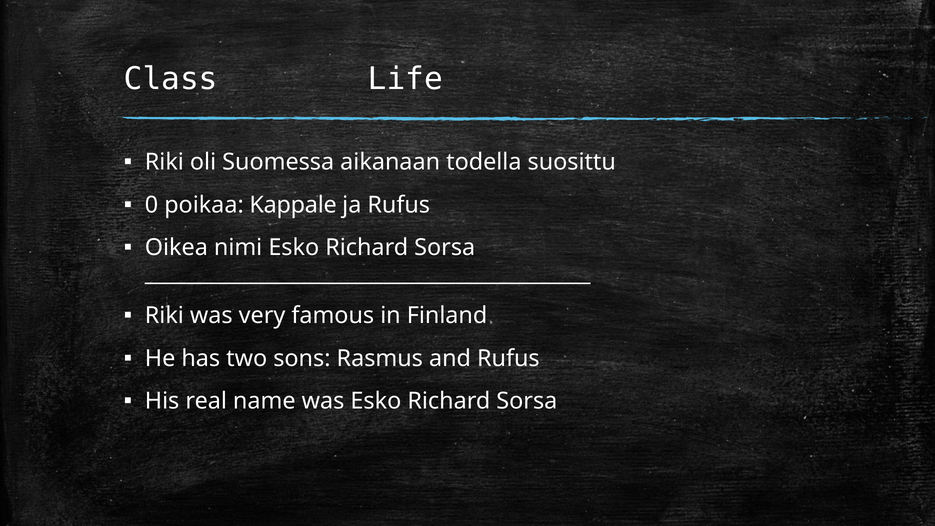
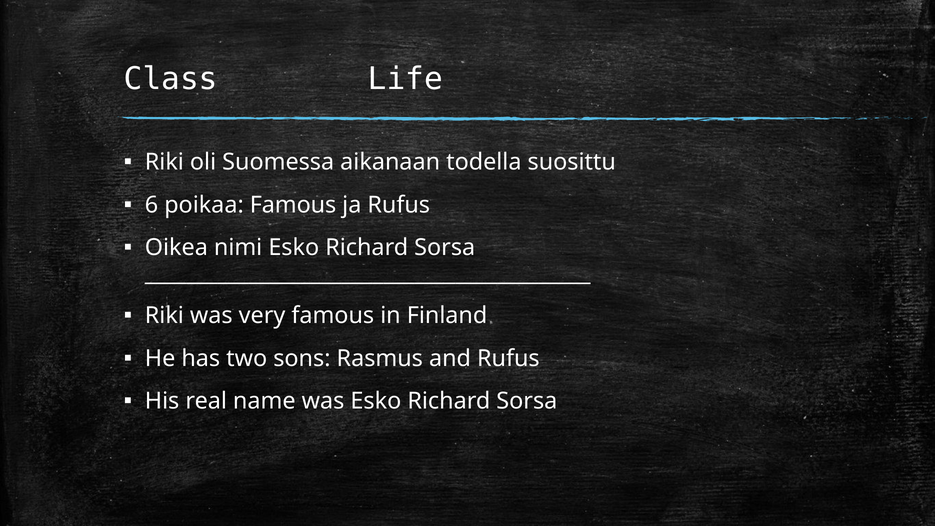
0: 0 -> 6 (152, 205)
poikaa Kappale: Kappale -> Famous (293, 205)
